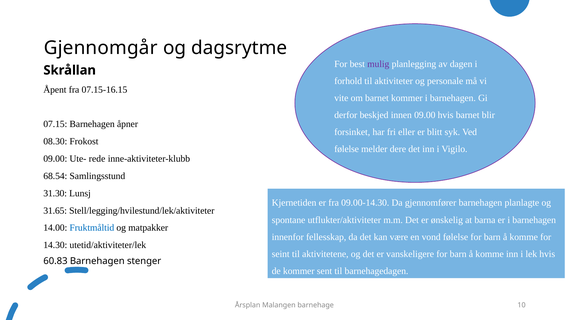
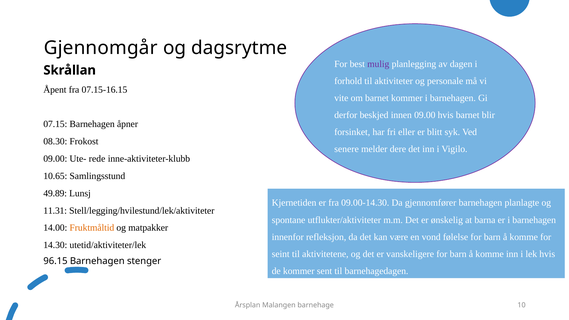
følelse: følelse -> senere (347, 149)
68.54: 68.54 -> 10.65 (55, 176)
31.30: 31.30 -> 49.89 (55, 193)
31.65: 31.65 -> 11.31 (55, 211)
Fruktmåltid colour: blue -> orange (92, 228)
fellesskap: fellesskap -> refleksjon (326, 237)
60.83: 60.83 -> 96.15 (55, 261)
